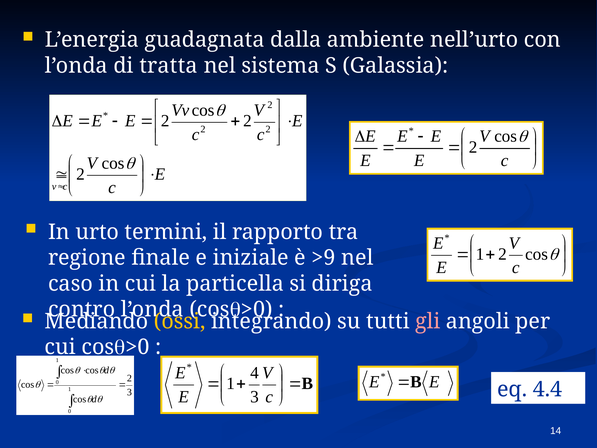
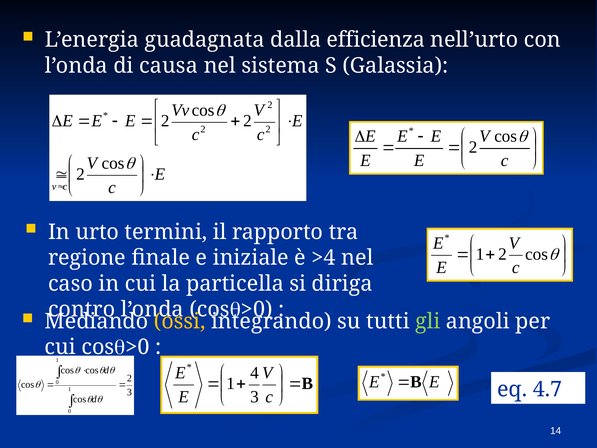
ambiente: ambiente -> efficienza (376, 40)
tratta: tratta -> causa (169, 66)
>9: >9 -> >4 (324, 258)
gli colour: pink -> light green (428, 321)
4.4: 4.4 -> 4.7 (548, 389)
